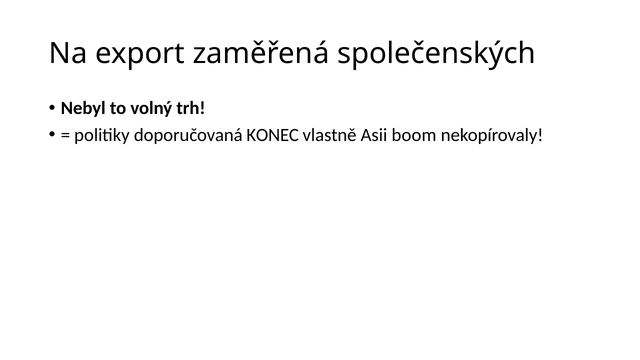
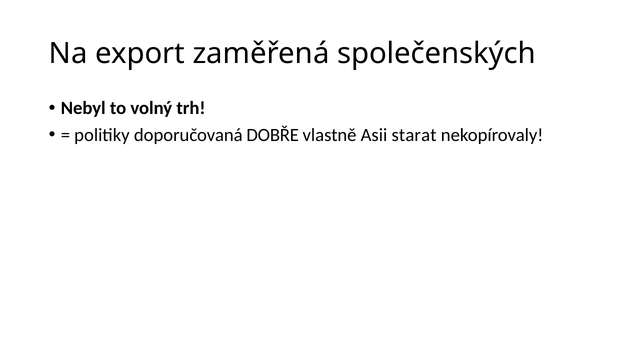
KONEC: KONEC -> DOBŘE (273, 135)
boom: boom -> starat (414, 135)
